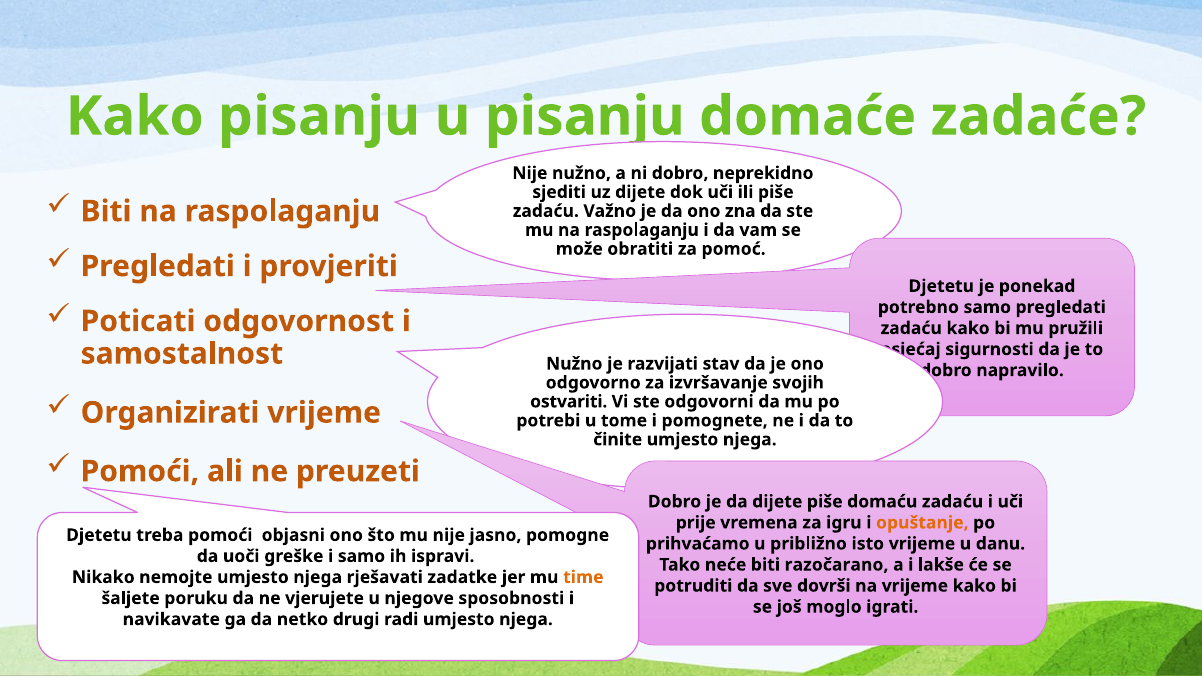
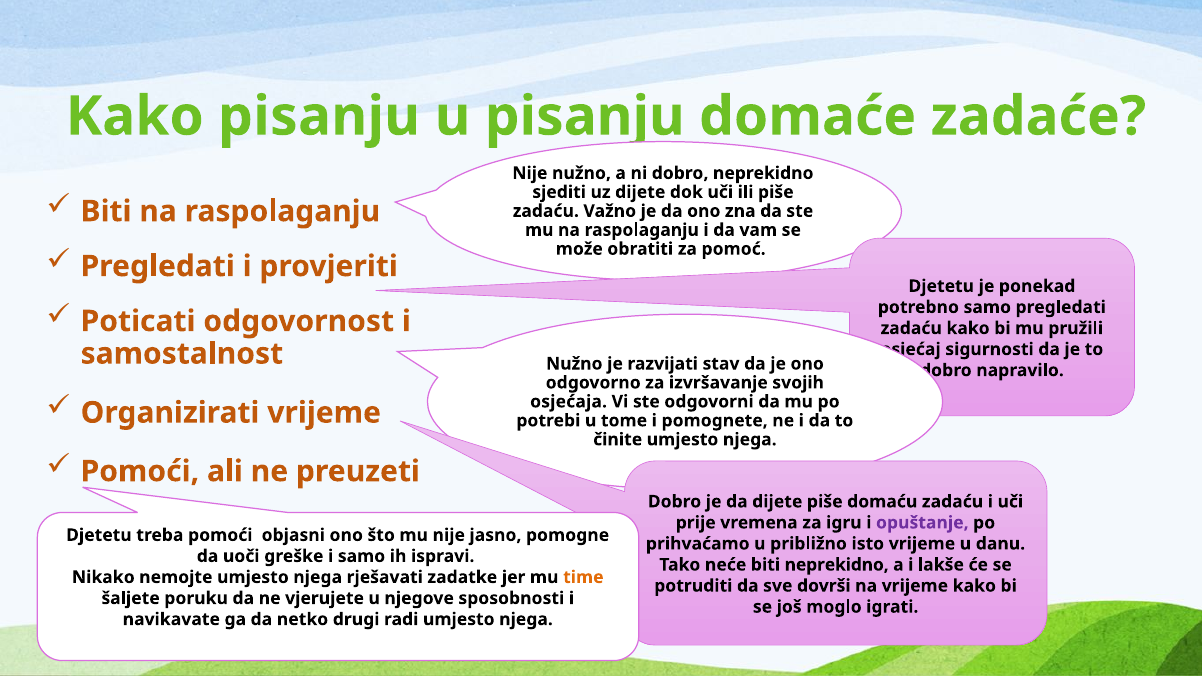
ostvariti: ostvariti -> osjećaja (569, 402)
opuštanje colour: orange -> purple (922, 523)
biti razočarano: razočarano -> neprekidno (837, 565)
